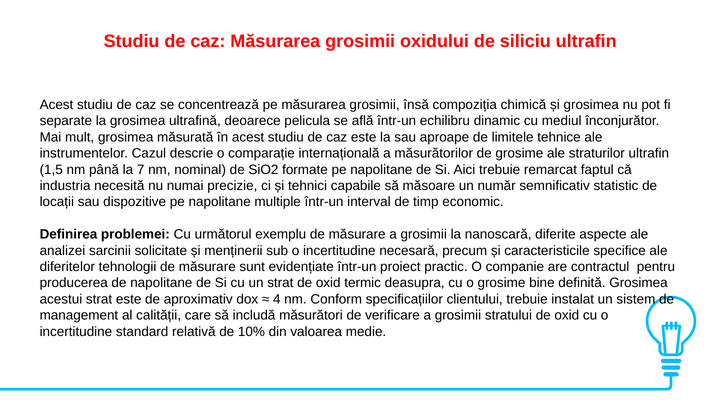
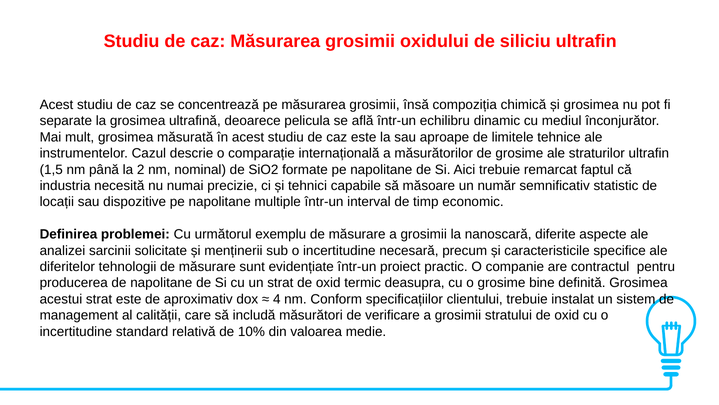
7: 7 -> 2 (141, 169)
